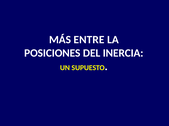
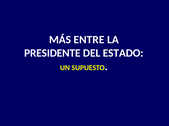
POSICIONES: POSICIONES -> PRESIDENTE (52, 53)
INERCIA: INERCIA -> ESTADO (123, 53)
